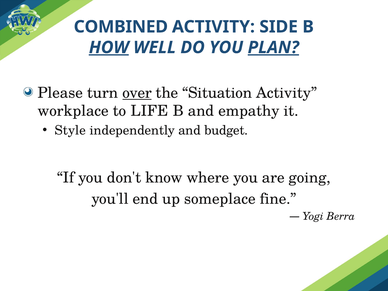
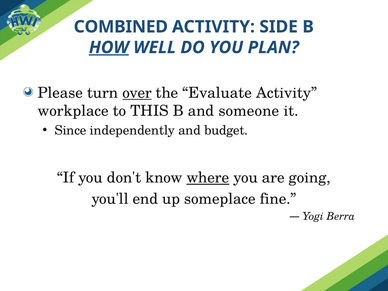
PLAN underline: present -> none (273, 47)
Situation: Situation -> Evaluate (217, 93)
LIFE: LIFE -> THIS (150, 111)
empathy: empathy -> someone (249, 111)
Style: Style -> Since (70, 130)
where underline: none -> present (208, 178)
